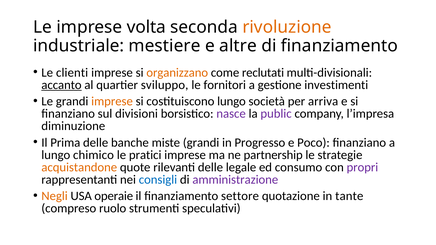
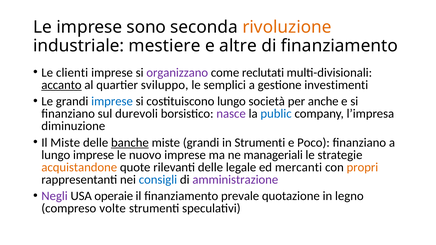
volta: volta -> sono (146, 27)
organizzano colour: orange -> purple (177, 73)
fornitori: fornitori -> semplici (225, 85)
imprese colour: orange -> blue (112, 101)
arriva: arriva -> anche (323, 101)
divisioni: divisioni -> durevoli (137, 114)
public colour: purple -> blue (276, 114)
Il Prima: Prima -> Miste (65, 143)
banche underline: none -> present (130, 143)
in Progresso: Progresso -> Strumenti (260, 143)
lungo chimico: chimico -> imprese (94, 155)
pratici: pratici -> nuovo (145, 155)
partnership: partnership -> manageriali (273, 155)
consumo: consumo -> mercanti (299, 167)
propri colour: purple -> orange (362, 167)
Negli colour: orange -> purple (55, 196)
settore: settore -> prevale (240, 196)
tante: tante -> legno (349, 196)
ruolo: ruolo -> volte (113, 209)
